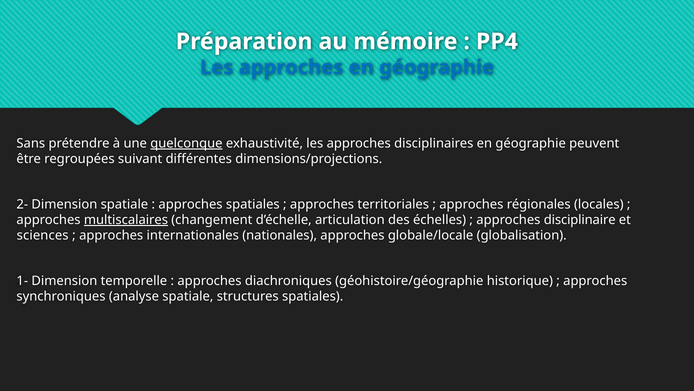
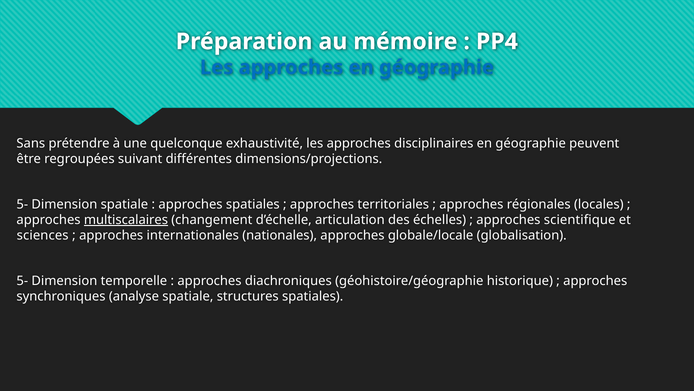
quelconque underline: present -> none (186, 143)
2-: 2- -> 5- (22, 204)
disciplinaire: disciplinaire -> scientifique (580, 220)
1-: 1- -> 5- (22, 280)
